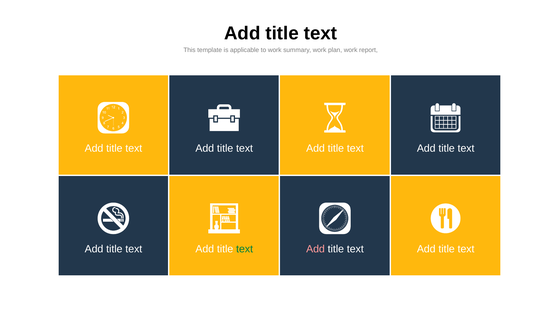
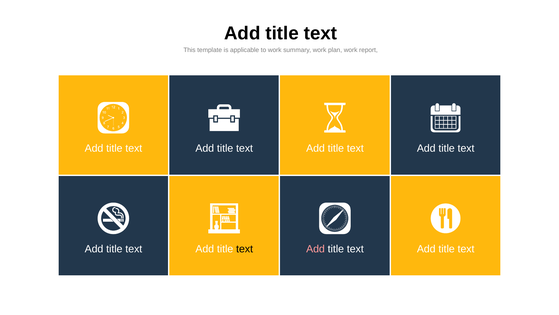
text colour: green -> black (245, 249)
